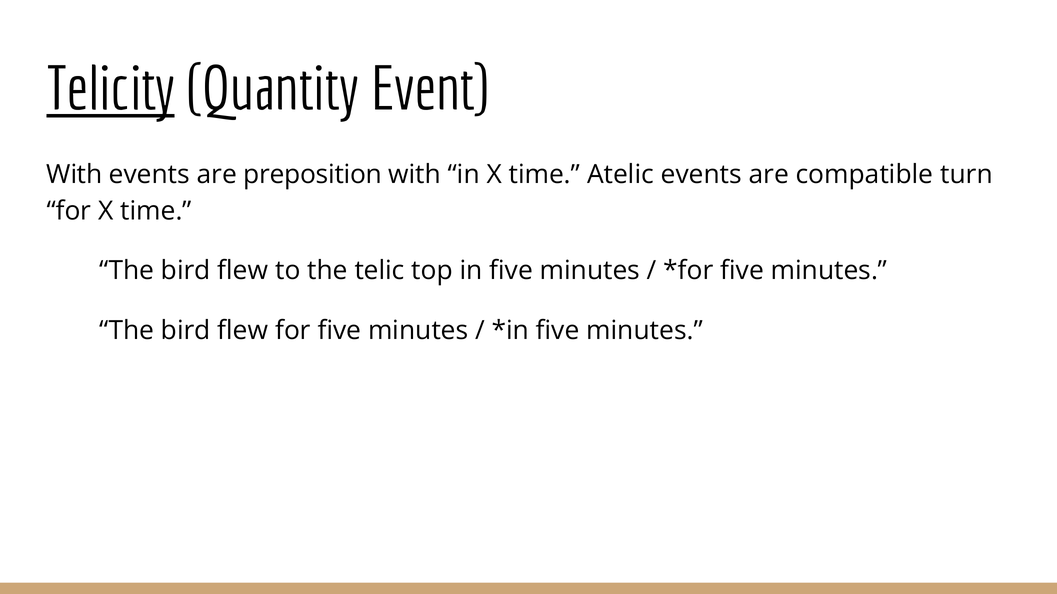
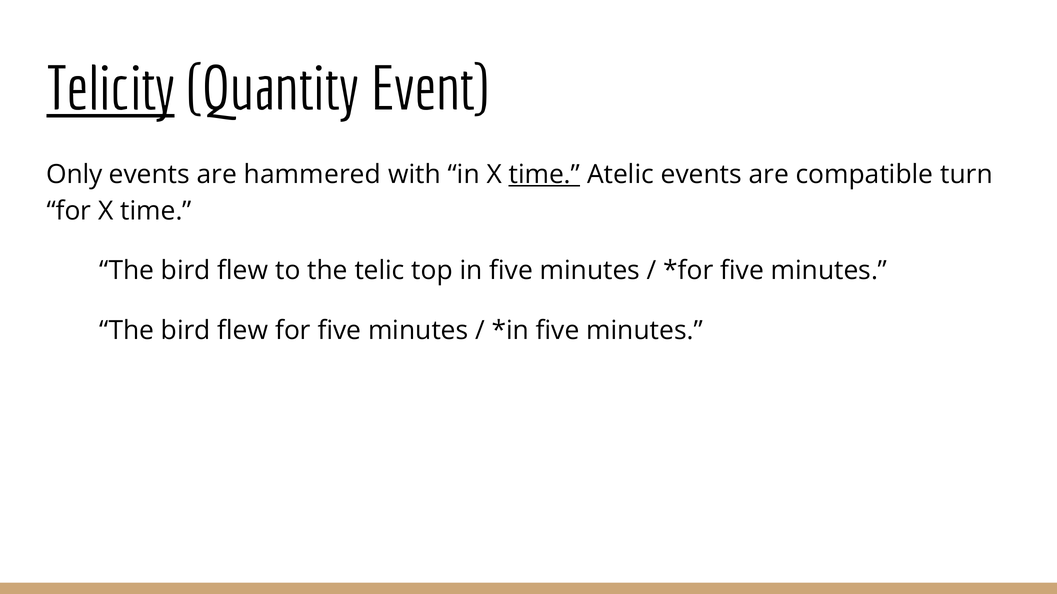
With: With -> Only (74, 175)
preposition: preposition -> hammered (312, 175)
time underline: none -> present (544, 175)
